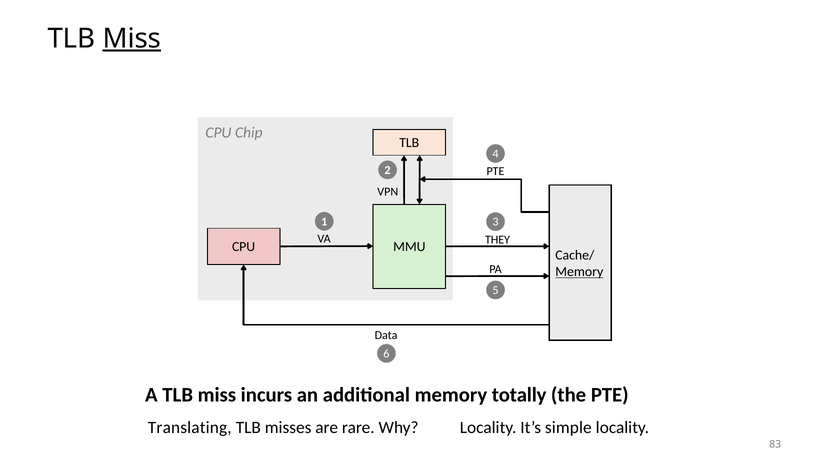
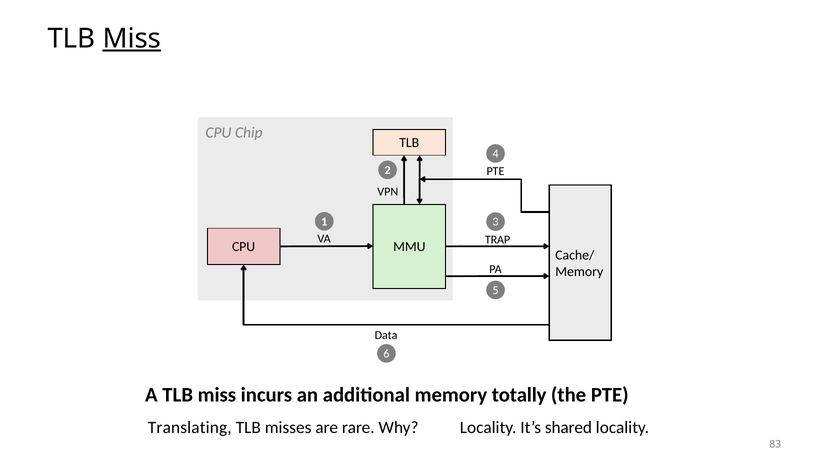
THEY: THEY -> TRAP (498, 240)
Memory underline: present -> none (579, 272)
simple: simple -> shared (568, 428)
